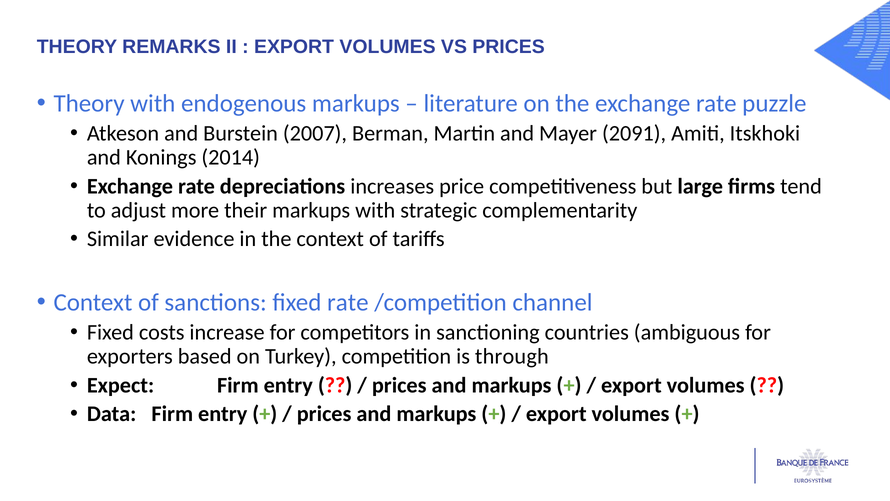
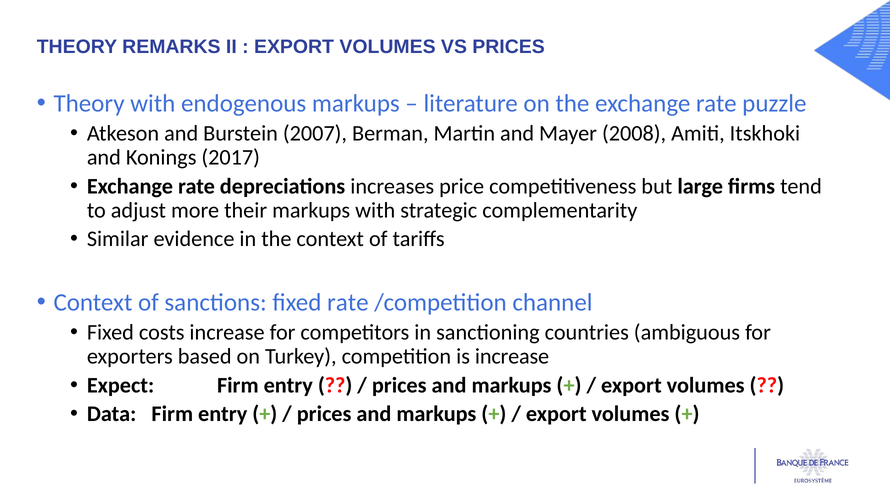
2091: 2091 -> 2008 (634, 133)
2014: 2014 -> 2017 (231, 157)
is through: through -> increase (512, 356)
